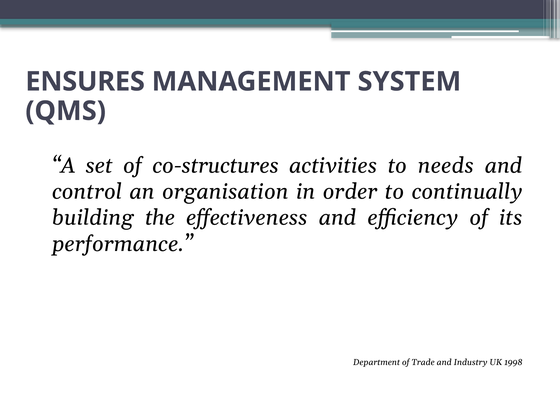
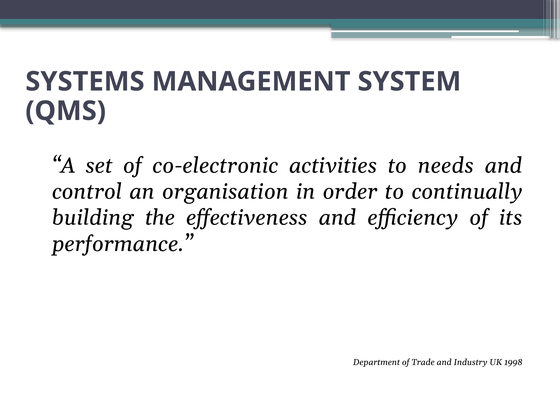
ENSURES: ENSURES -> SYSTEMS (85, 82)
co-structures: co-structures -> co-electronic (216, 166)
